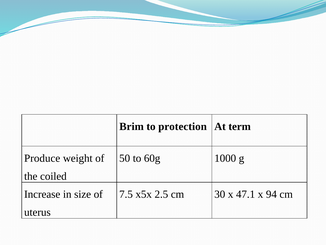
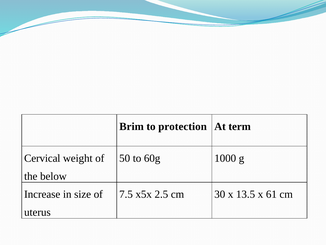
Produce: Produce -> Cervical (42, 158)
coiled: coiled -> below (53, 176)
47.1: 47.1 -> 13.5 (246, 194)
94: 94 -> 61 (271, 194)
